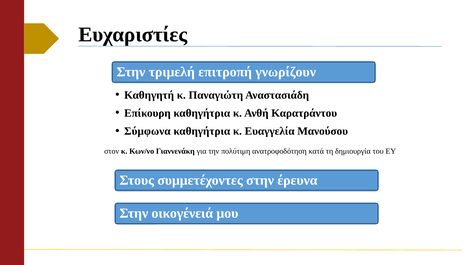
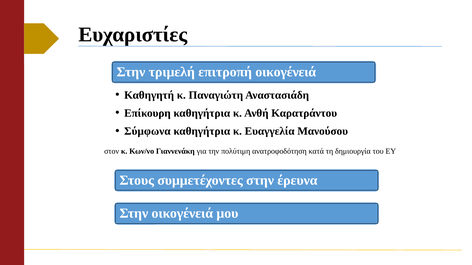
επιτροπή γνωρίζουν: γνωρίζουν -> οικογένειά (286, 72)
